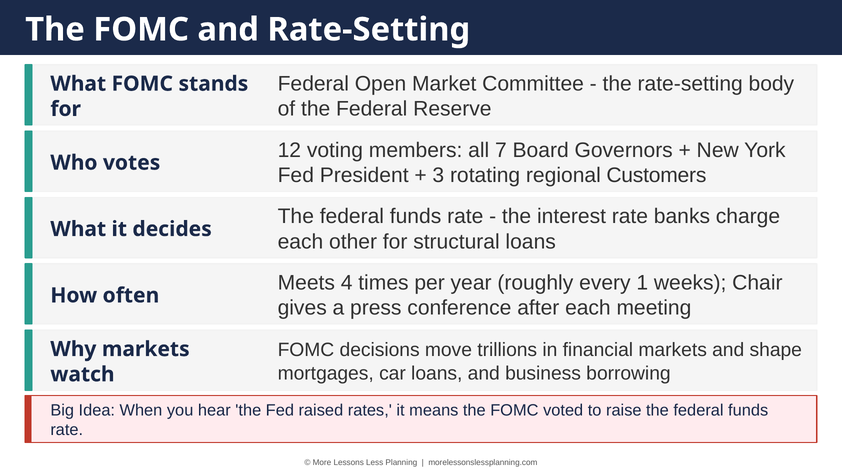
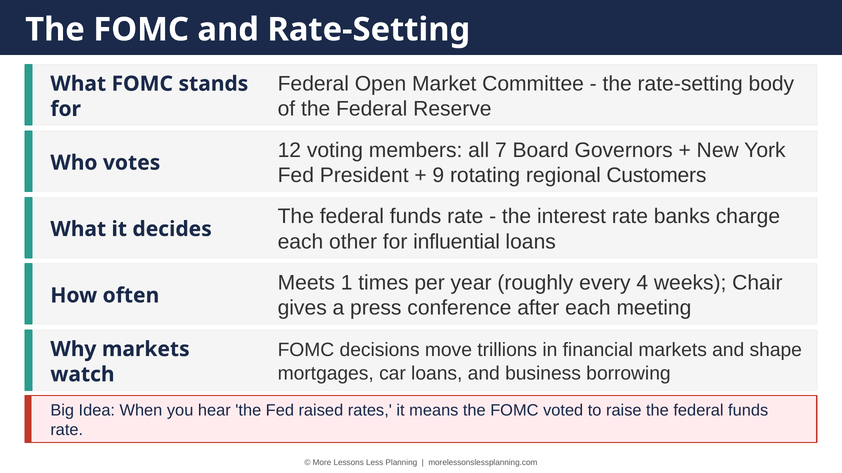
3: 3 -> 9 (438, 176)
structural: structural -> influential (457, 242)
4: 4 -> 1 (347, 283)
1: 1 -> 4 (642, 283)
